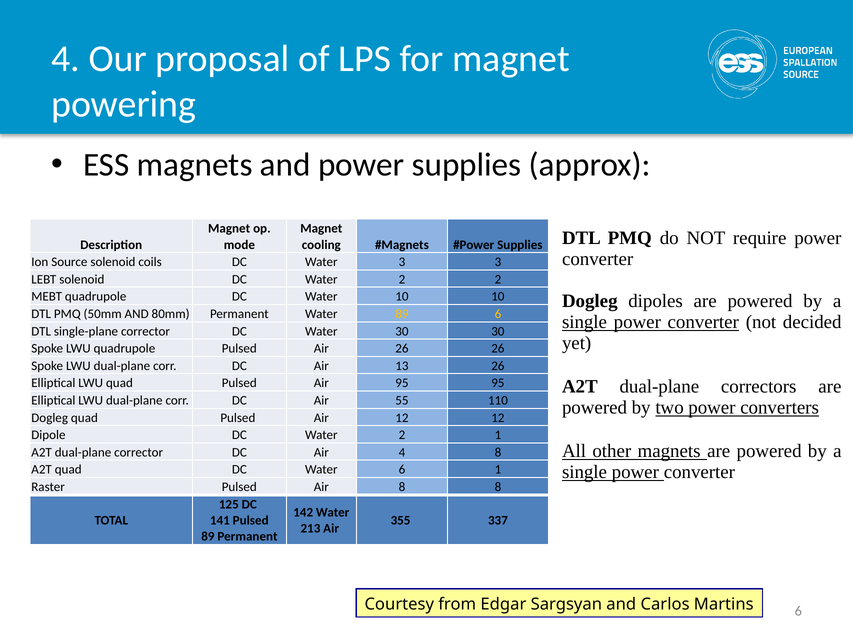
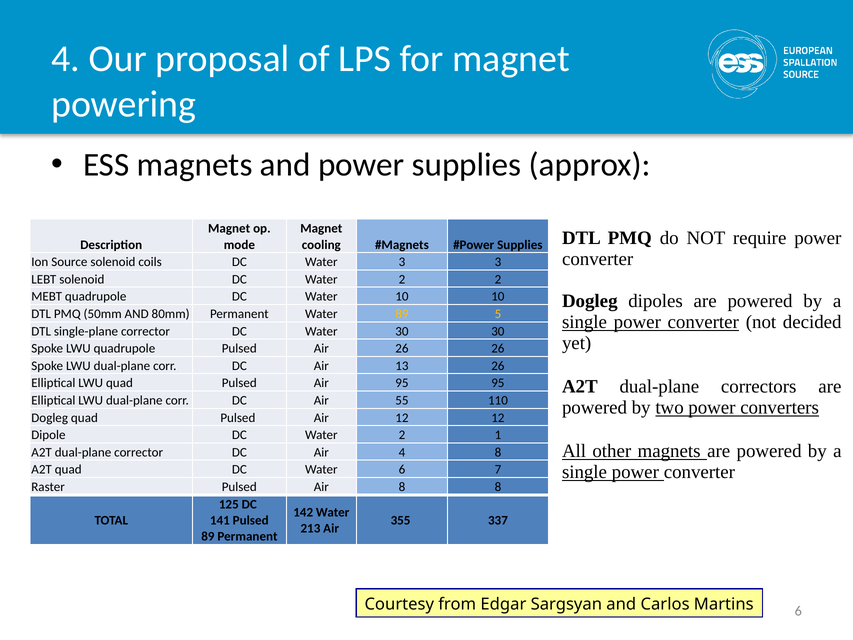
89 6: 6 -> 5 (498, 314)
6 1: 1 -> 7 (498, 469)
